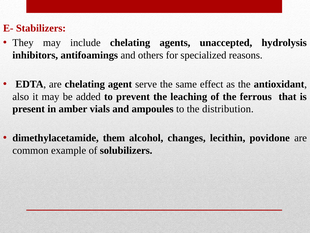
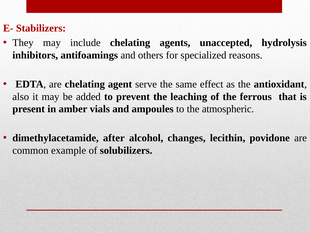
distribution: distribution -> atmospheric (228, 109)
them: them -> after (114, 138)
